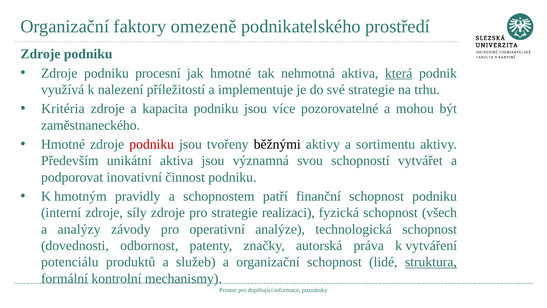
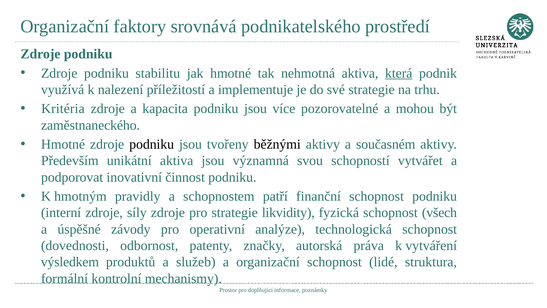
omezeně: omezeně -> srovnává (204, 27)
procesní: procesní -> stabilitu (158, 73)
podniku colour: red -> black (152, 144)
sortimentu: sortimentu -> současném (386, 144)
realizaci: realizaci -> likvidity (288, 213)
analýzy: analýzy -> úspěšné (79, 229)
potenciálu: potenciálu -> výsledkem (70, 262)
struktura underline: present -> none (431, 262)
